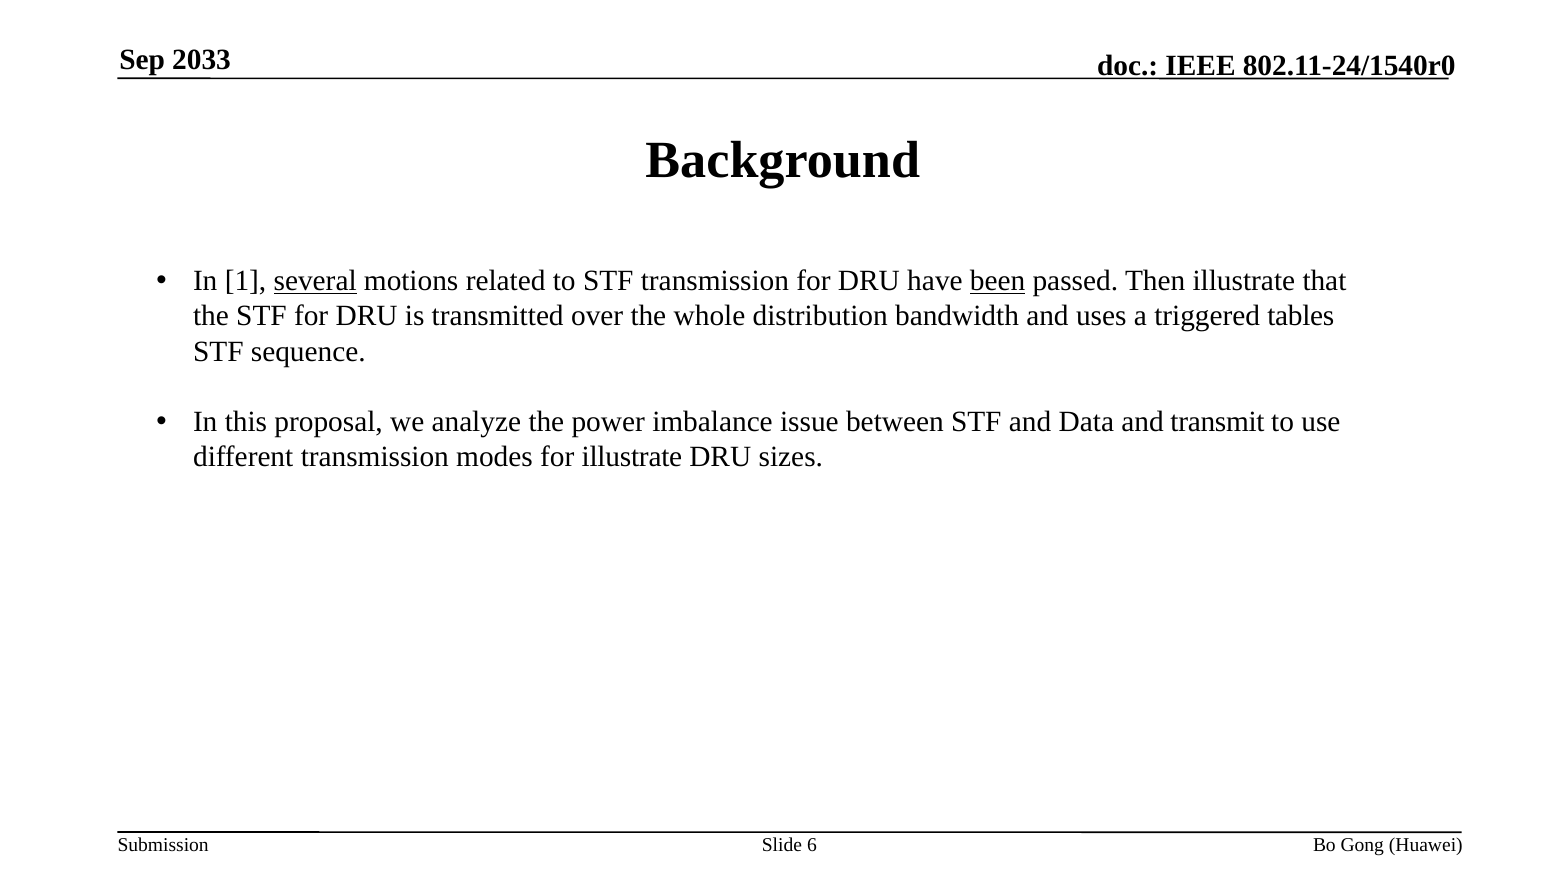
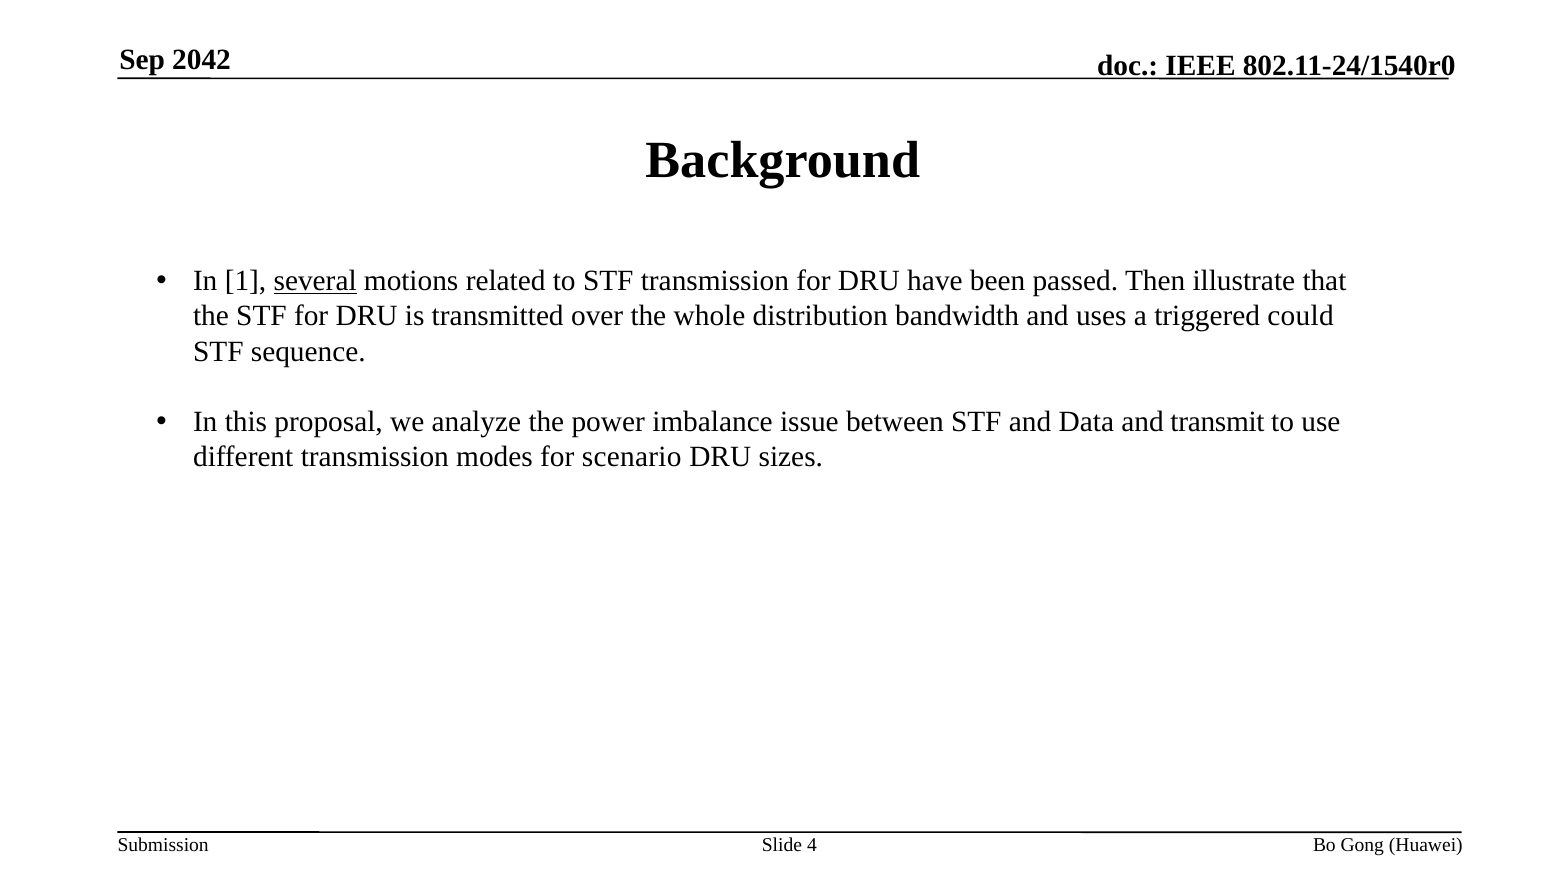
2033: 2033 -> 2042 (202, 60)
been underline: present -> none (998, 281)
tables: tables -> could (1301, 316)
for illustrate: illustrate -> scenario (632, 457)
6: 6 -> 4 (812, 845)
